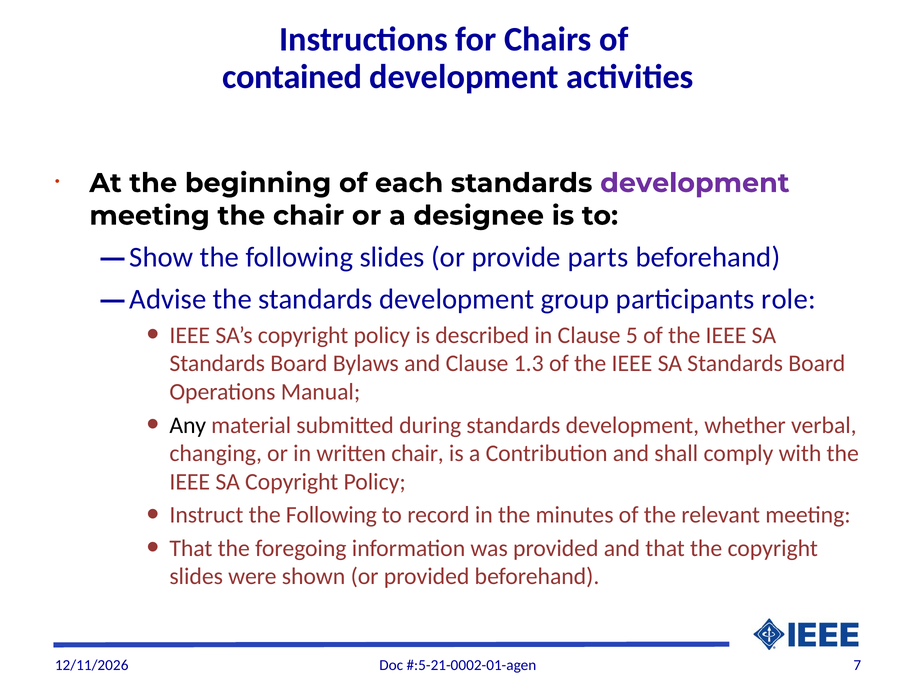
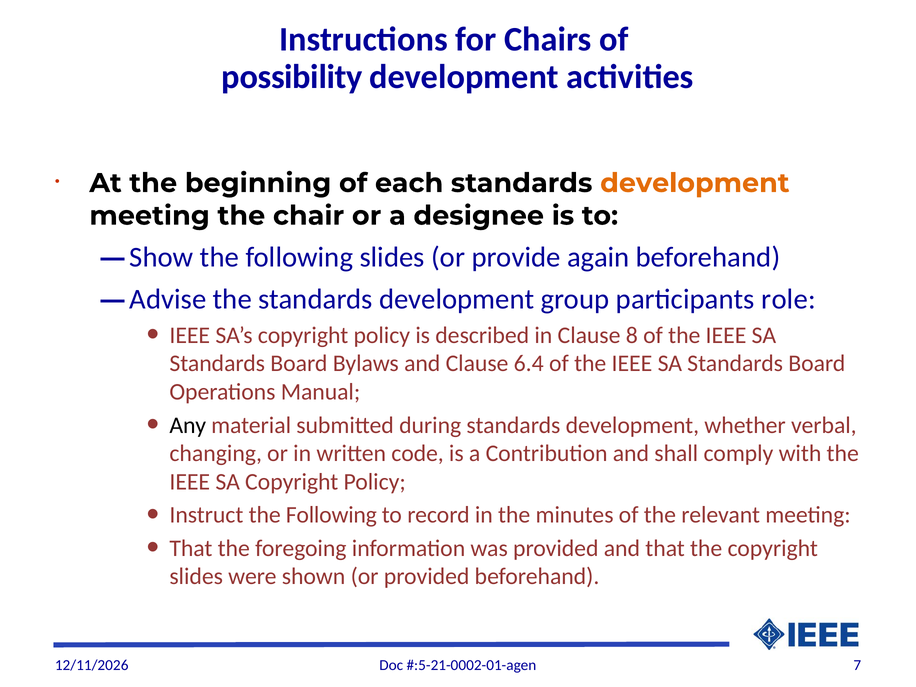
contained: contained -> possibility (292, 77)
development colour: purple -> orange (695, 183)
parts: parts -> again (598, 257)
5: 5 -> 8 (632, 335)
1.3: 1.3 -> 6.4 (529, 364)
written chair: chair -> code (418, 454)
